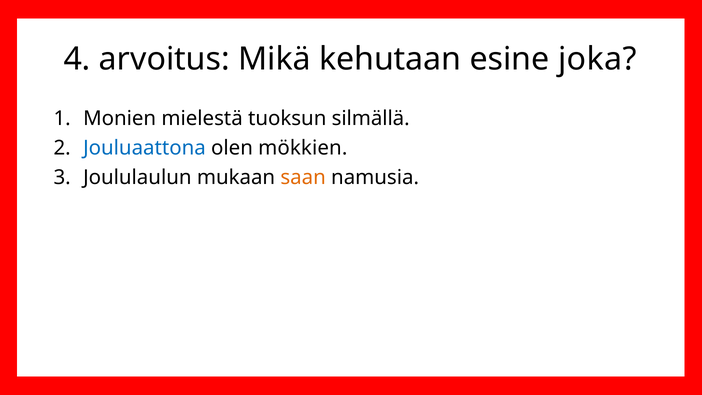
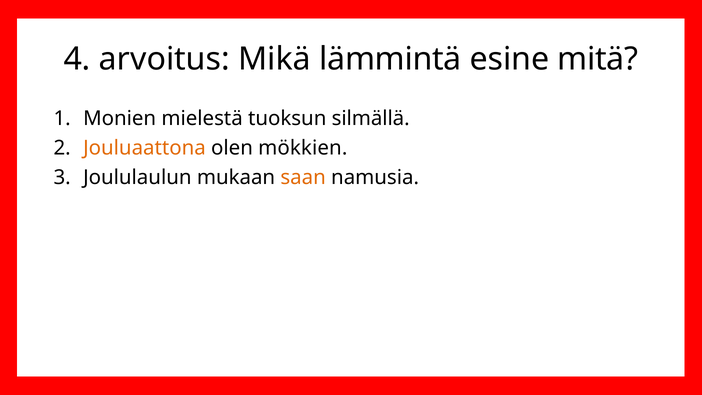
kehutaan: kehutaan -> lämmintä (390, 59)
joka: joka -> mitä (598, 59)
Jouluaattona colour: blue -> orange (144, 148)
